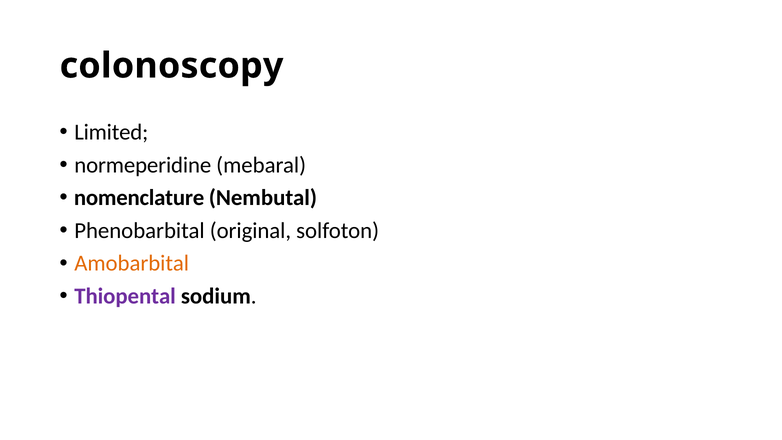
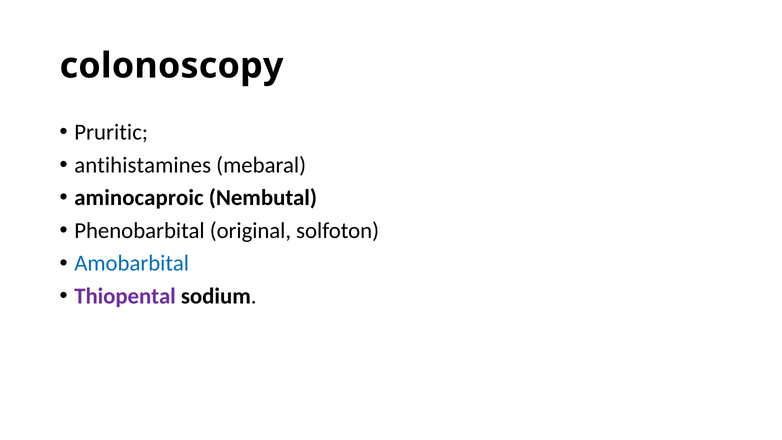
Limited: Limited -> Pruritic (111, 132)
normeperidine: normeperidine -> antihistamines (143, 165)
nomenclature: nomenclature -> aminocaproic (139, 198)
Amobarbital colour: orange -> blue (132, 263)
